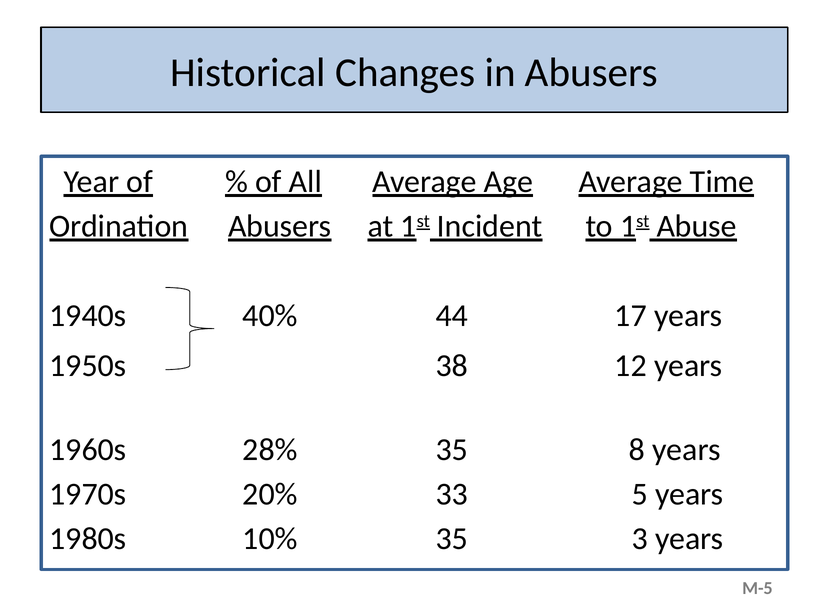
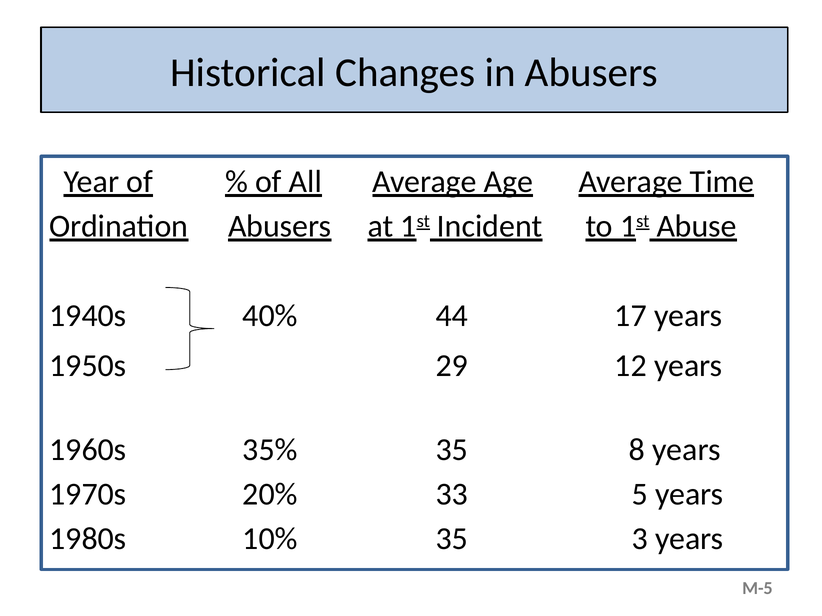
38: 38 -> 29 (452, 366)
28%: 28% -> 35% (270, 450)
